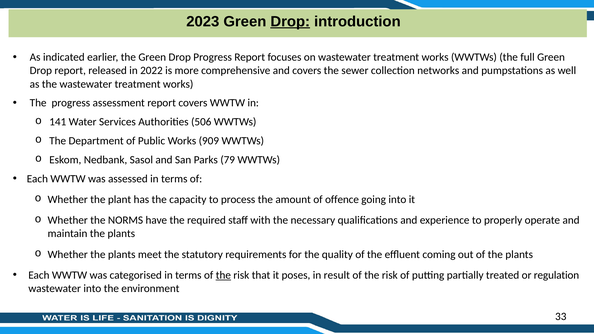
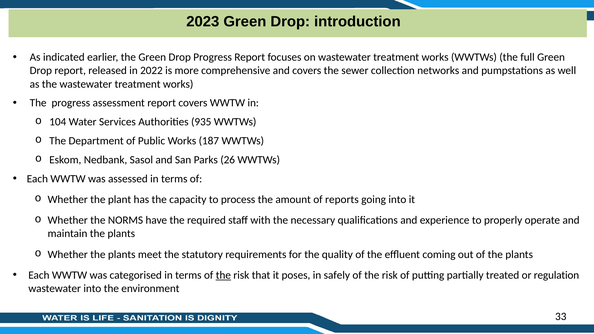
Drop underline: present -> none (290, 21)
141: 141 -> 104 (58, 122)
506: 506 -> 935 (201, 122)
909: 909 -> 187 (209, 141)
79: 79 -> 26 (228, 160)
offence: offence -> reports (342, 200)
result: result -> safely (337, 275)
